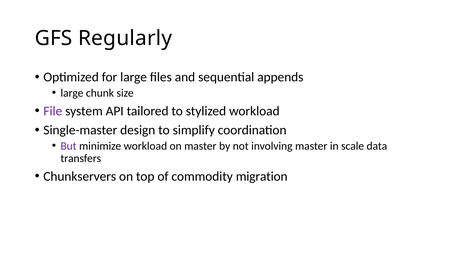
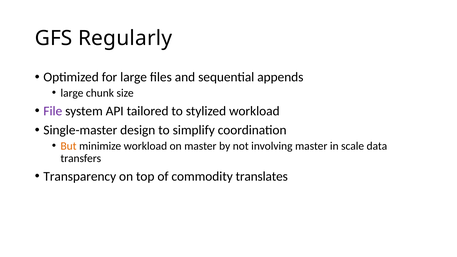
But colour: purple -> orange (69, 146)
Chunkservers: Chunkservers -> Transparency (80, 177)
migration: migration -> translates (262, 177)
